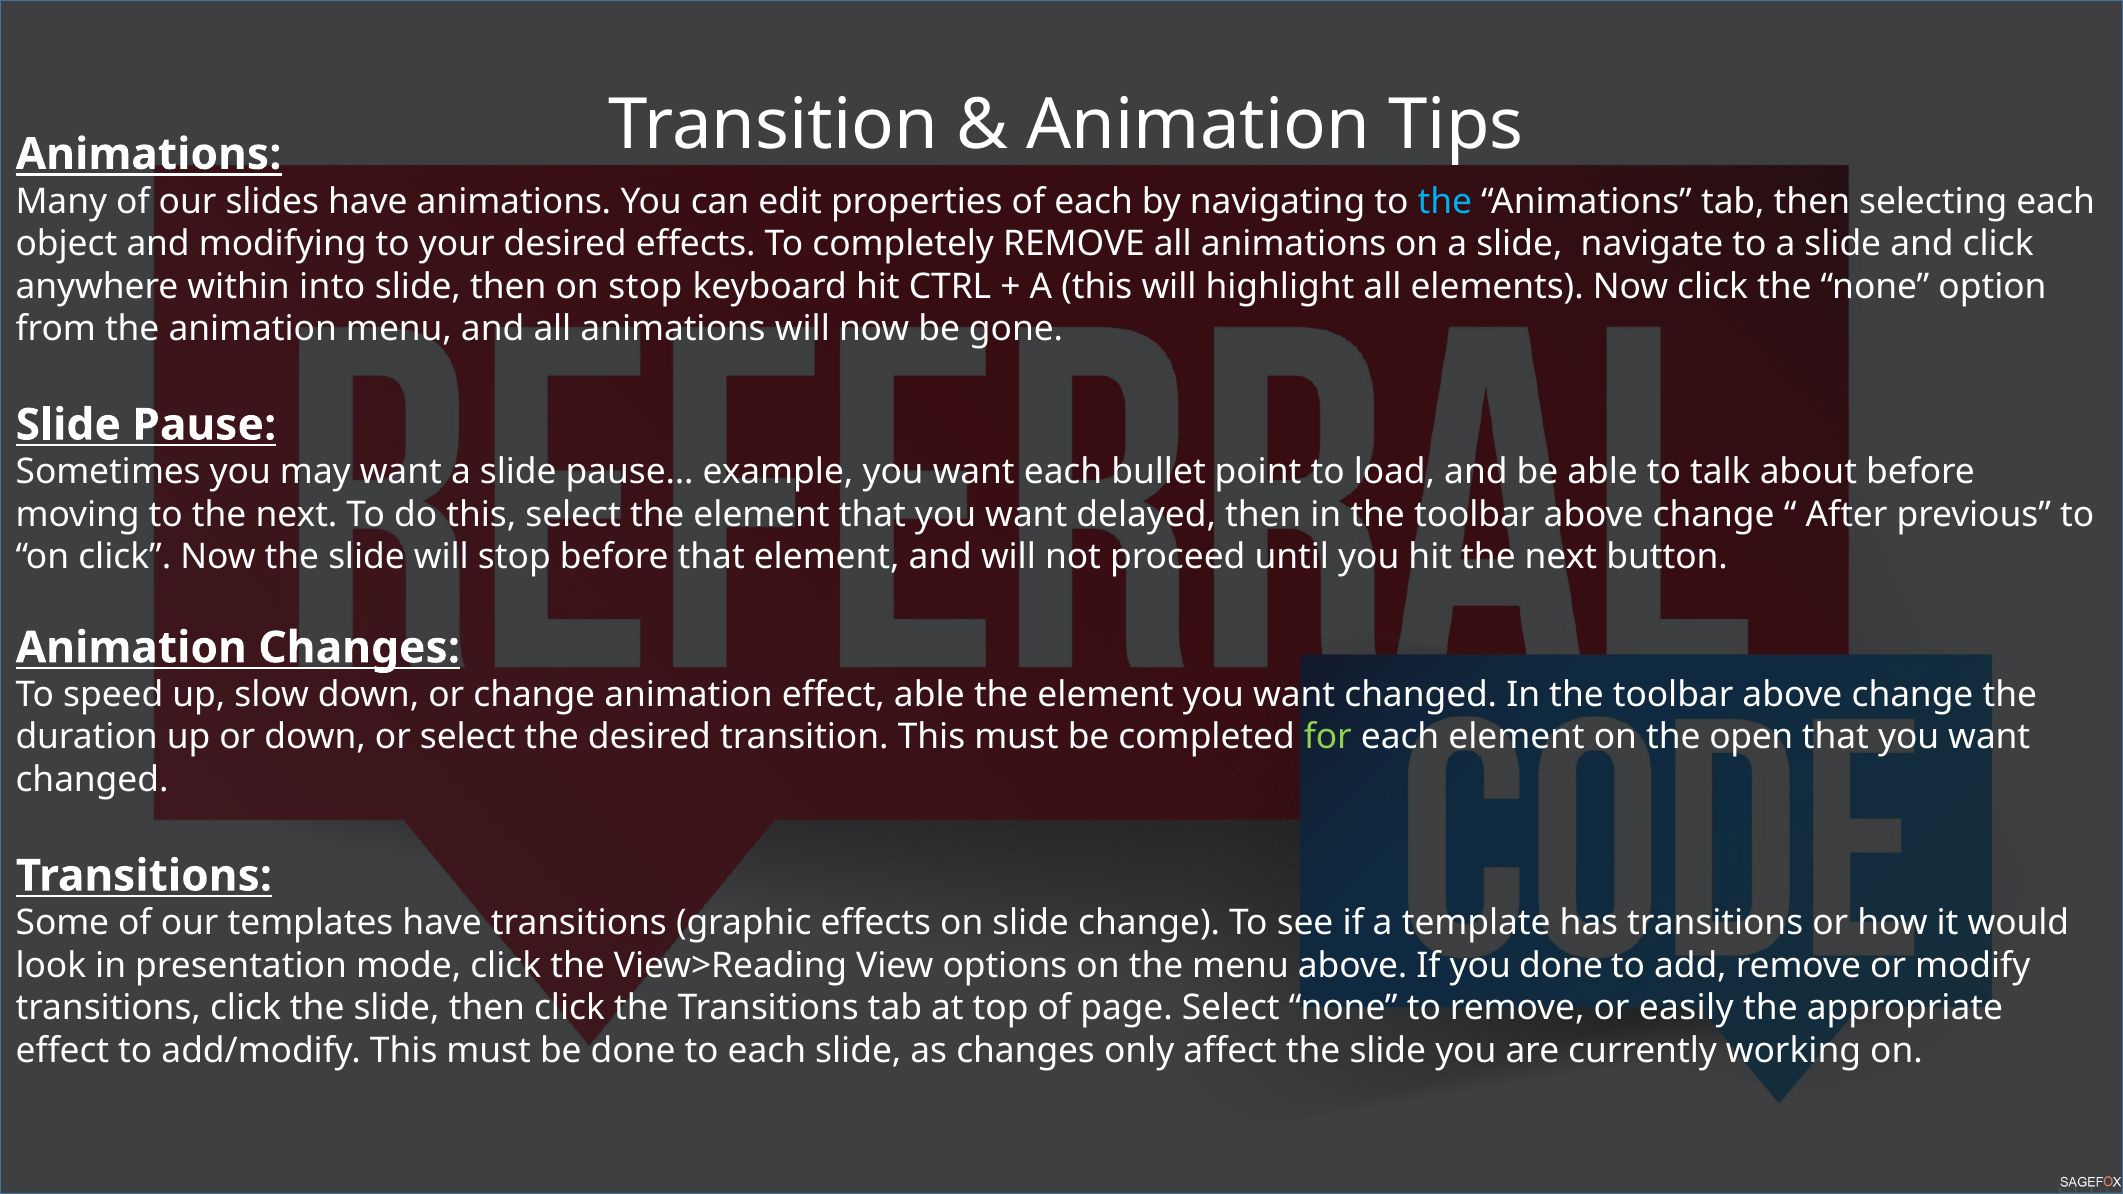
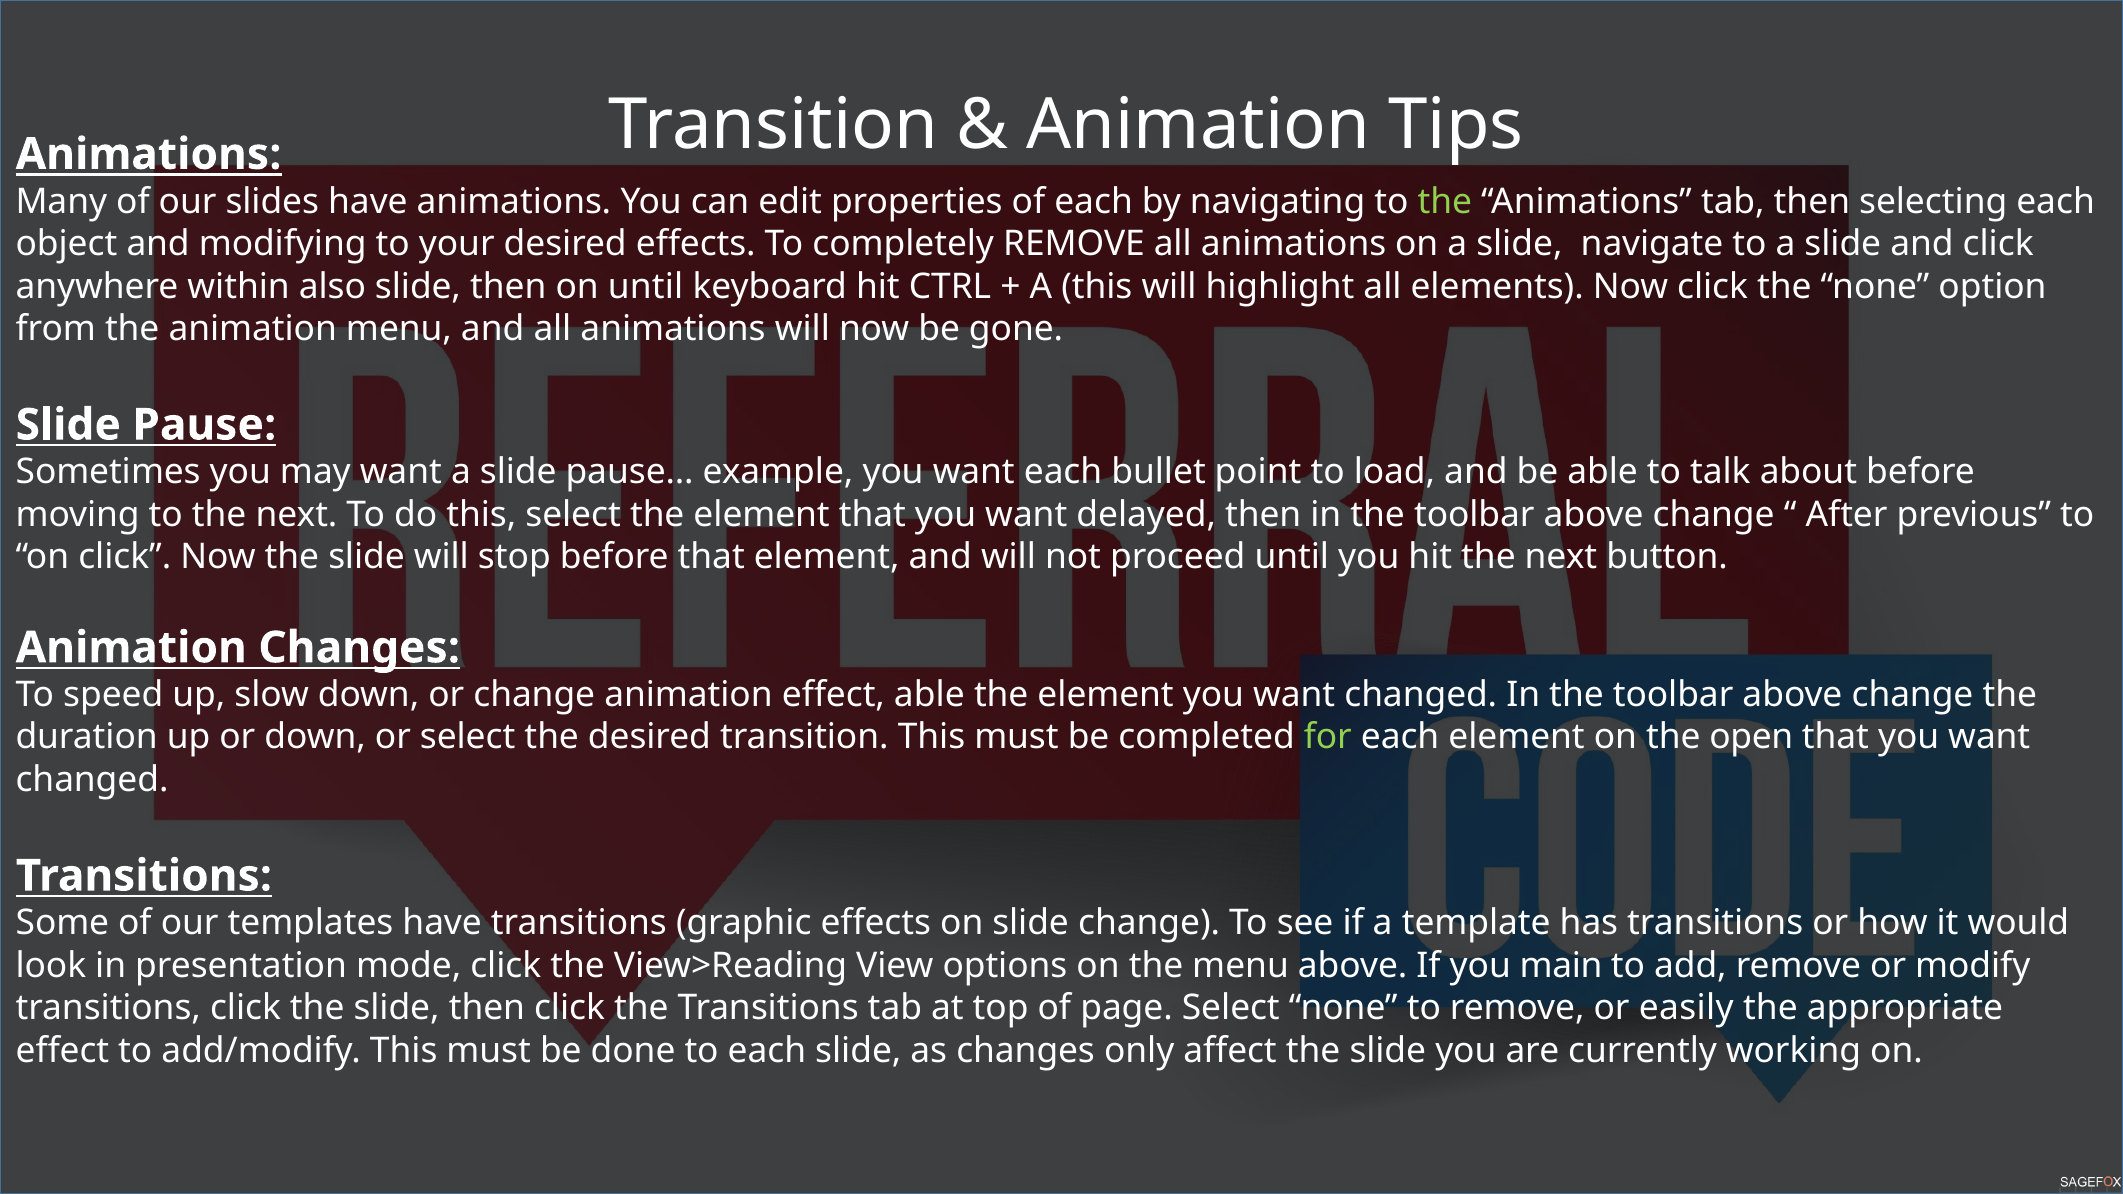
the colour: light blue -> light green (1445, 202)
into: into -> also (332, 286)
on stop: stop -> until (646, 286)
you done: done -> main (1561, 966)
